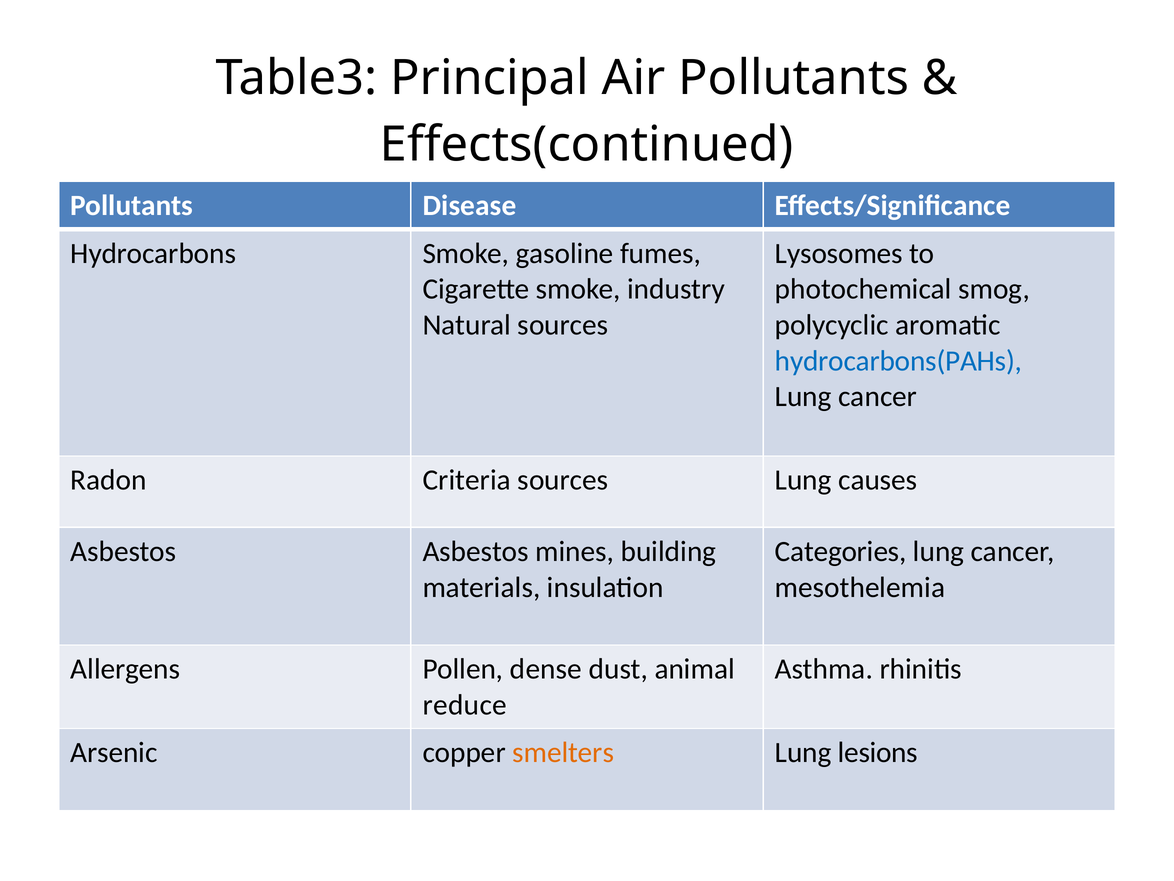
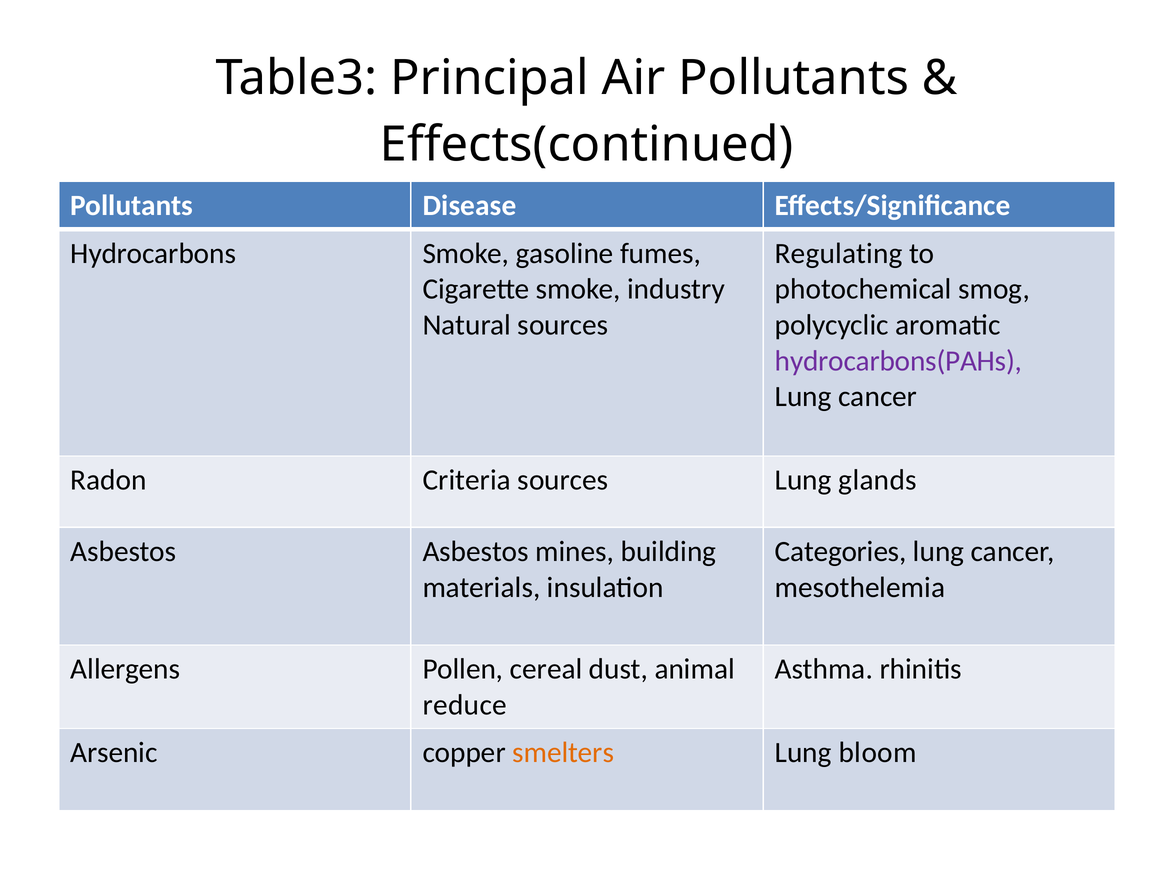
Lysosomes: Lysosomes -> Regulating (839, 253)
hydrocarbons(PAHs colour: blue -> purple (899, 361)
causes: causes -> glands (878, 480)
dense: dense -> cereal (546, 669)
lesions: lesions -> bloom (878, 752)
